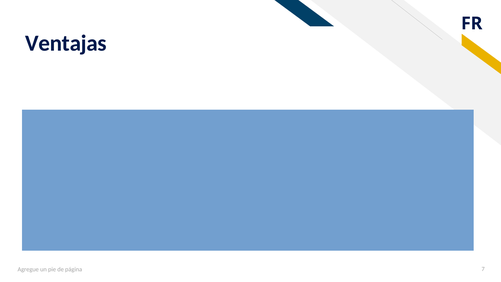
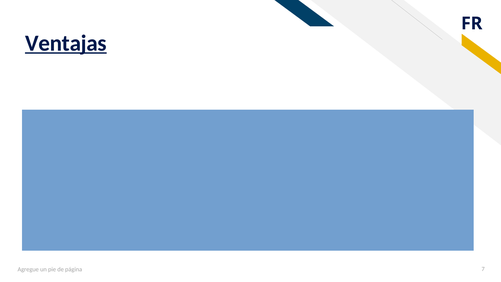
Ventajas underline: none -> present (66, 43)
